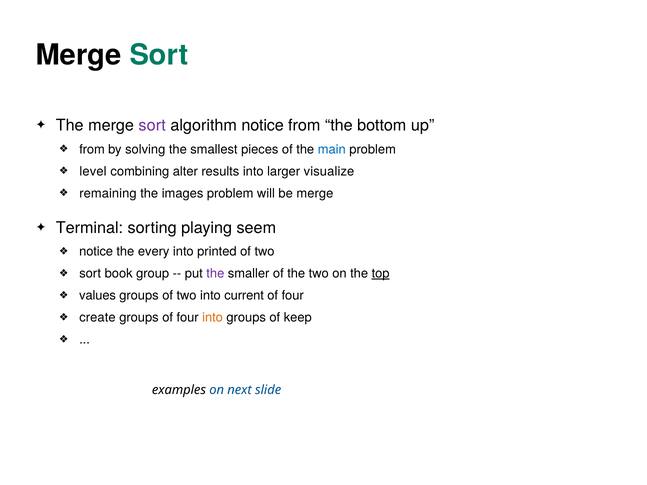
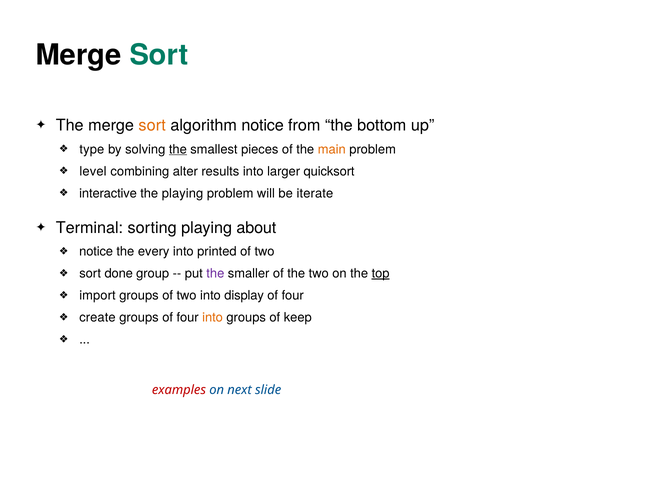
sort colour: purple -> orange (152, 126)
from: from -> type (92, 149)
the underline: none -> present (178, 149)
main colour: blue -> orange (332, 149)
visualize: visualize -> quicksort (329, 171)
remaining: remaining -> interactive (108, 193)
the images: images -> playing (183, 193)
be merge: merge -> iterate (315, 193)
seem: seem -> about (256, 228)
book: book -> done (119, 274)
values: values -> import (97, 296)
current: current -> display (244, 296)
examples colour: black -> red (179, 390)
